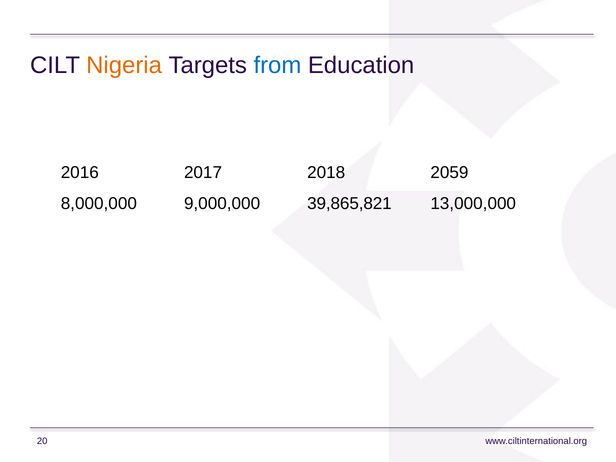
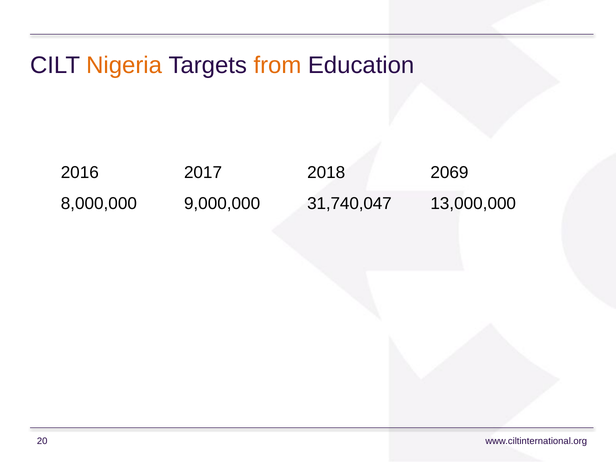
from colour: blue -> orange (277, 65)
2059: 2059 -> 2069 (449, 173)
39,865,821: 39,865,821 -> 31,740,047 (349, 203)
